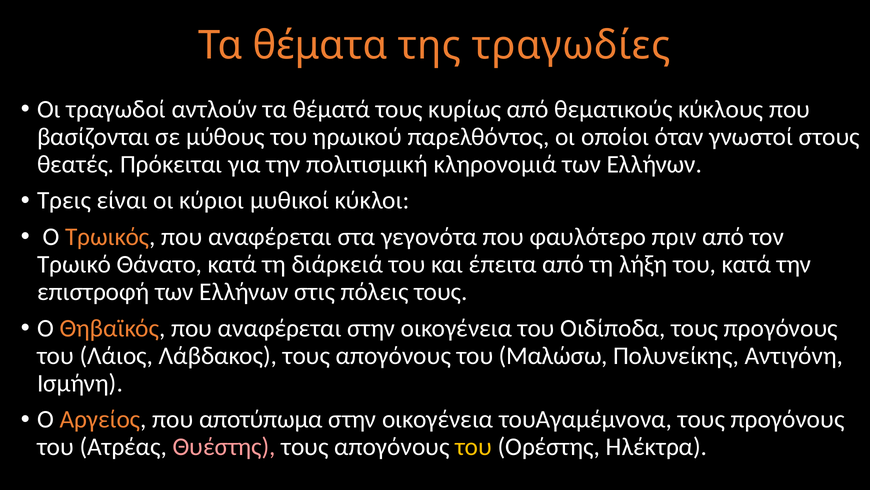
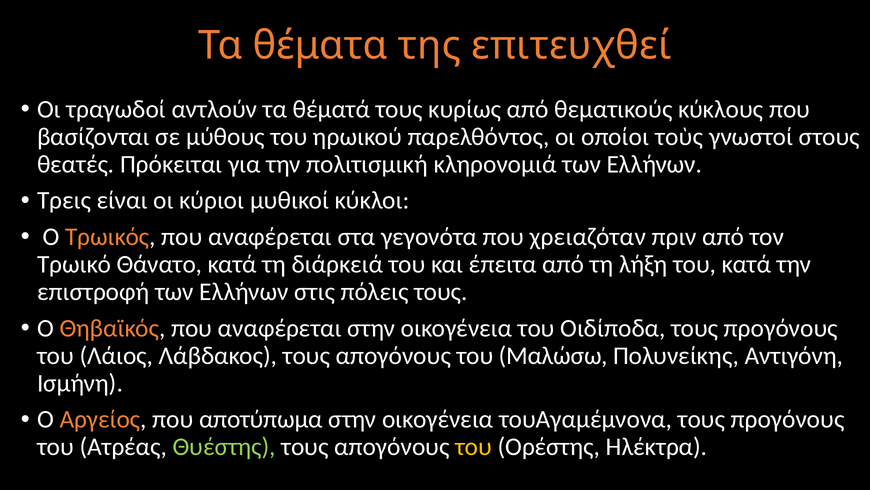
τραγωδίες: τραγωδίες -> επιτευχθεί (571, 46)
όταν: όταν -> τοὺς (679, 137)
φαυλότερο: φαυλότερο -> χρειαζόταν (588, 237)
Θυέστης colour: pink -> light green (224, 446)
